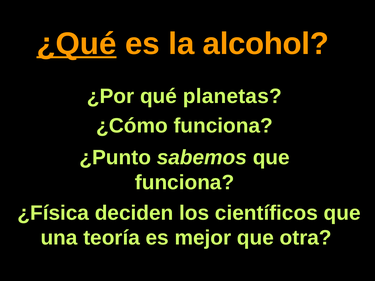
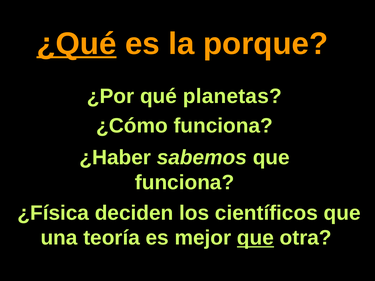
alcohol: alcohol -> porque (266, 44)
¿Punto: ¿Punto -> ¿Haber (115, 158)
que underline: none -> present (255, 238)
